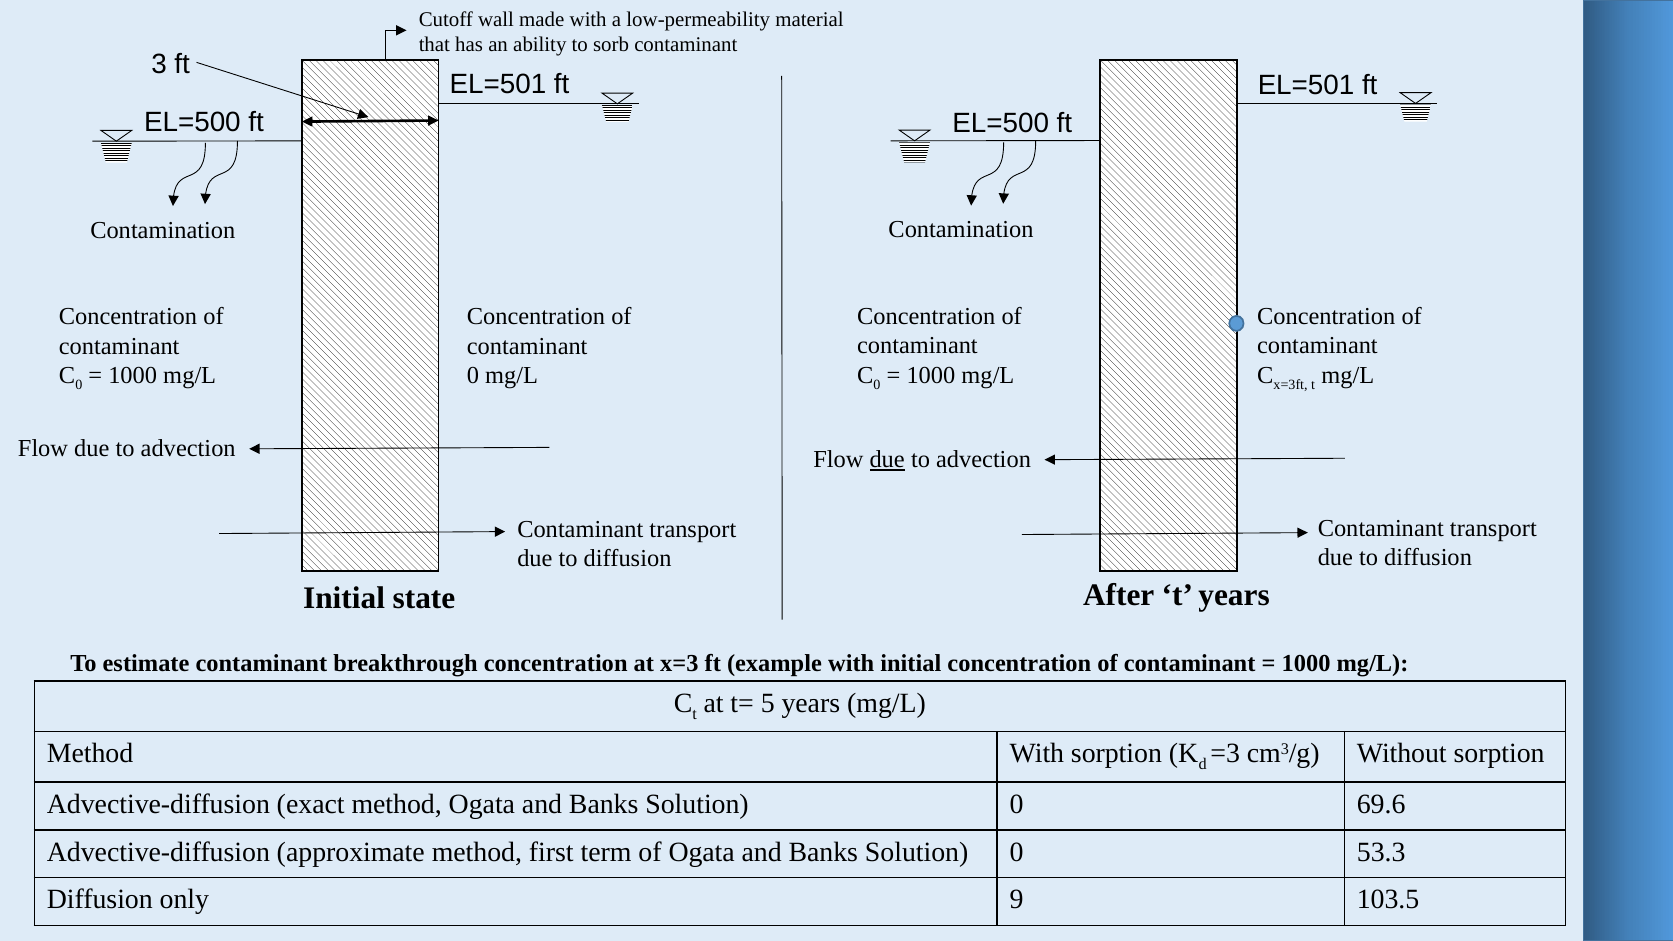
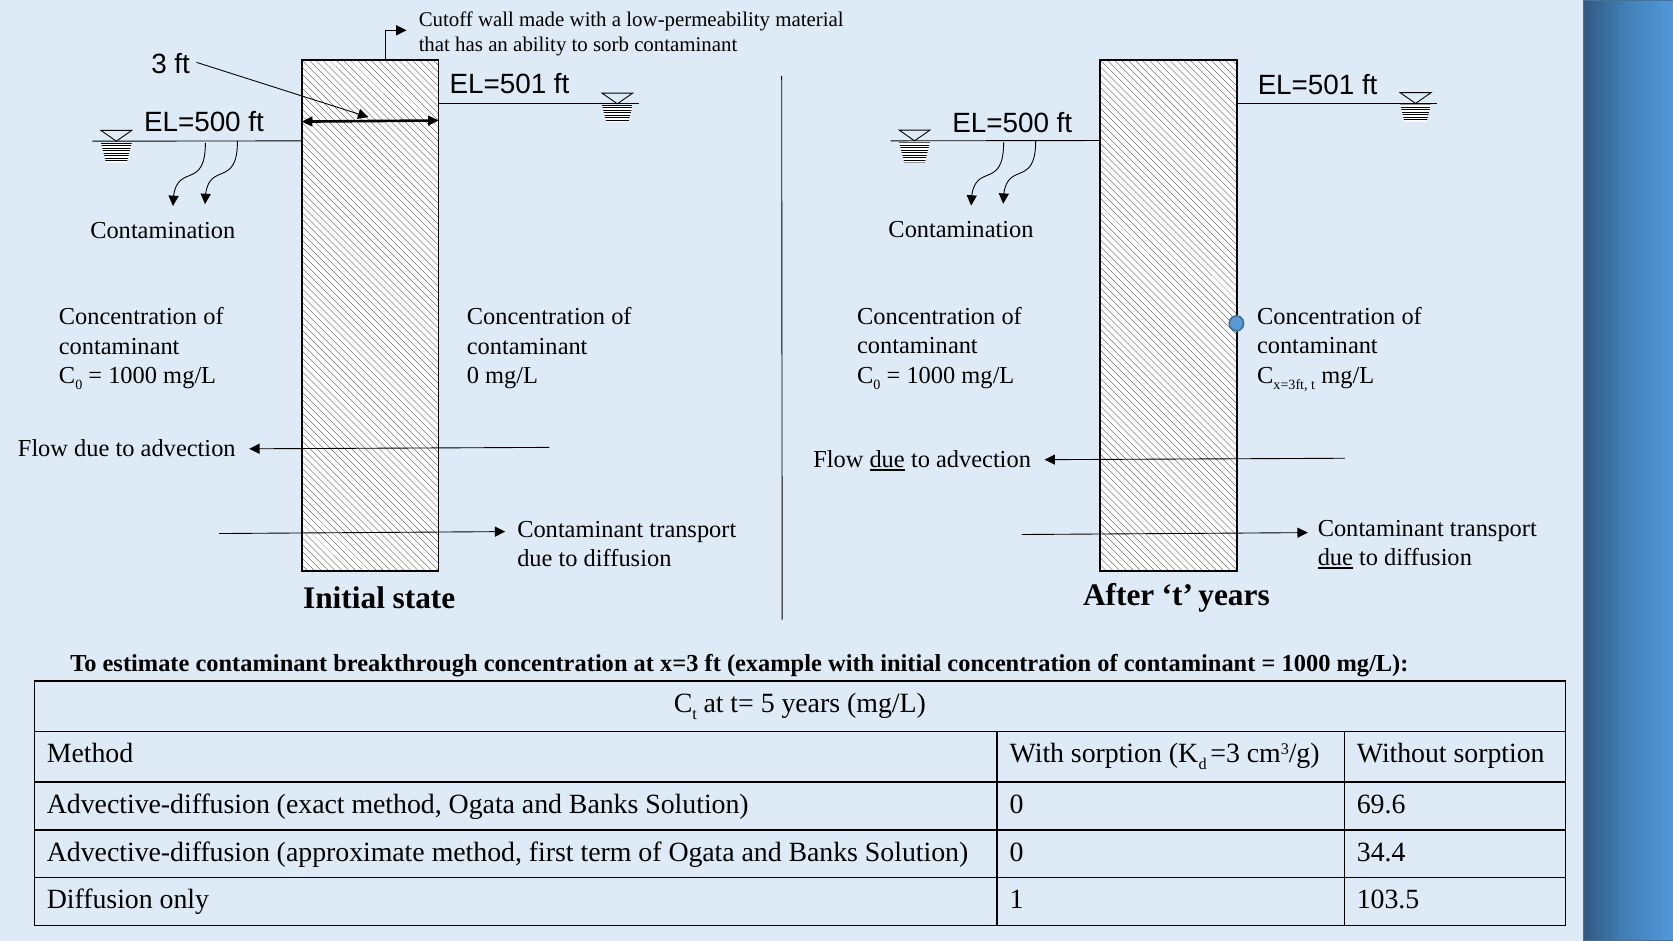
due underline: none -> present (1335, 557)
53.3: 53.3 -> 34.4 (1381, 852)
9: 9 -> 1 (1017, 900)
